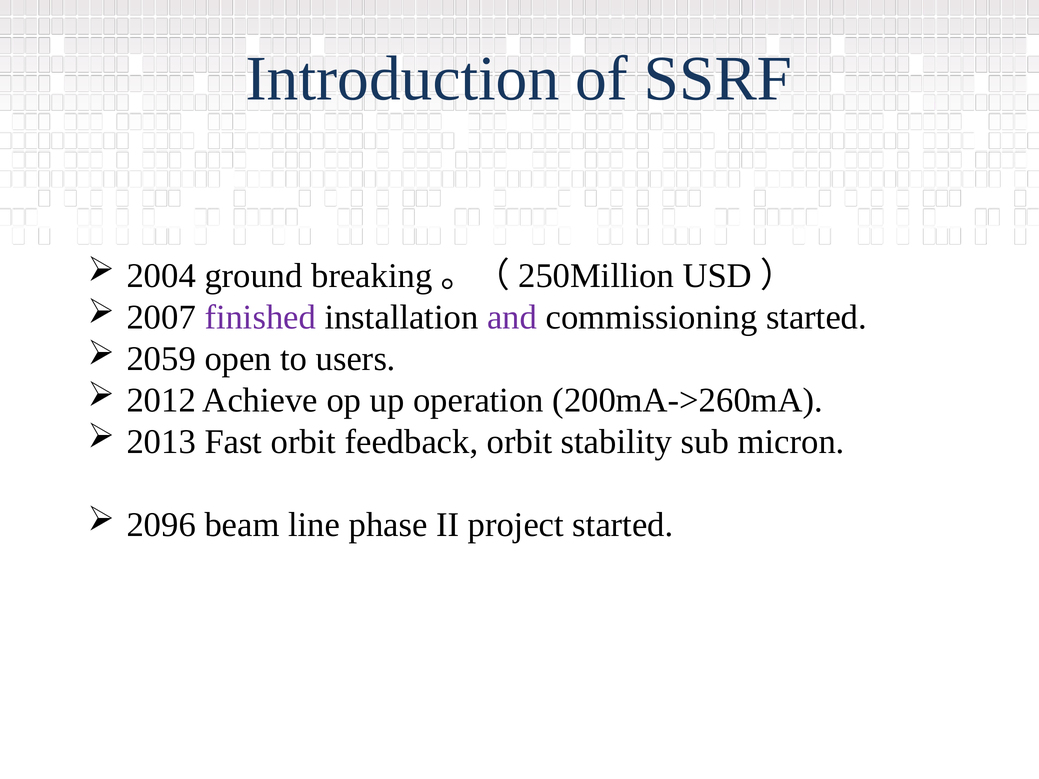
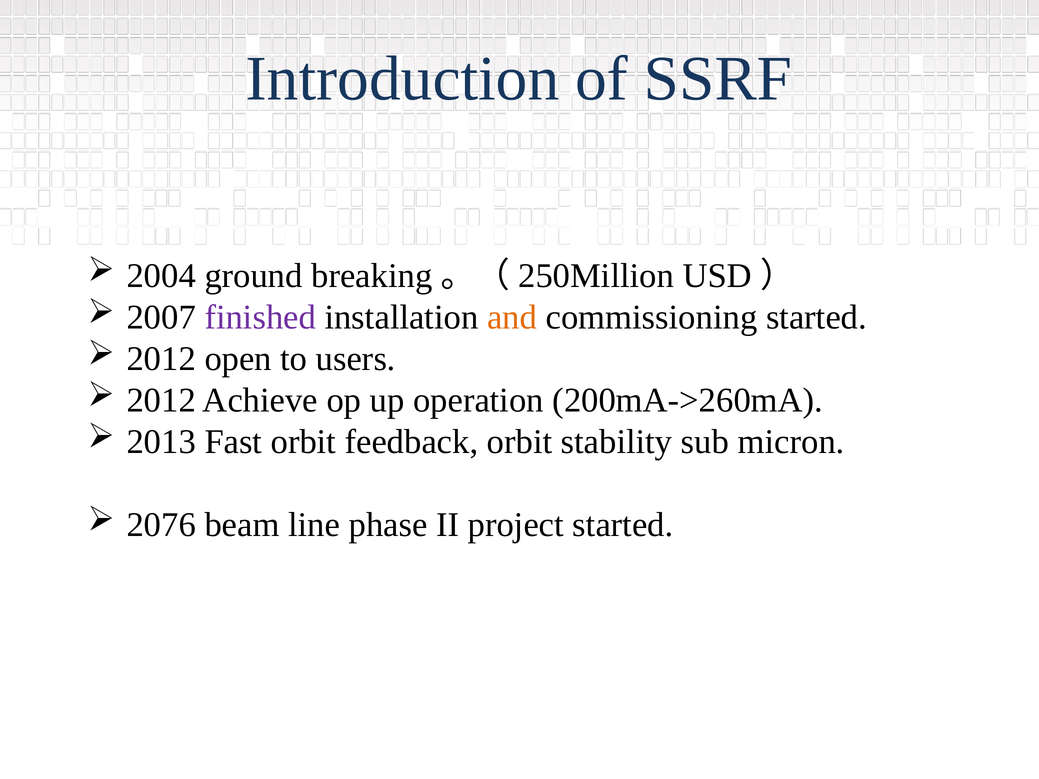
and colour: purple -> orange (512, 317)
2059: 2059 -> 2012 (161, 359)
2096: 2096 -> 2076 (161, 525)
